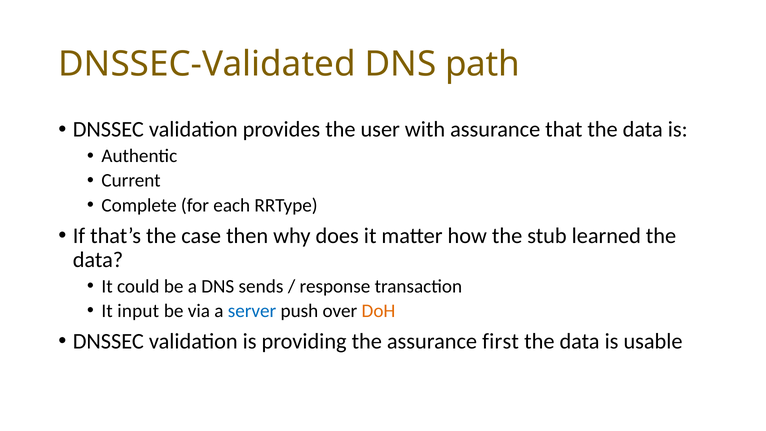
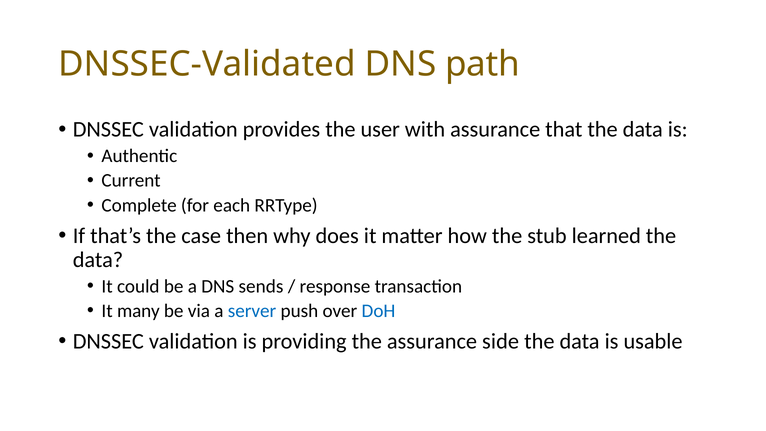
input: input -> many (138, 311)
DoH colour: orange -> blue (379, 311)
first: first -> side (501, 341)
